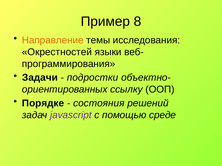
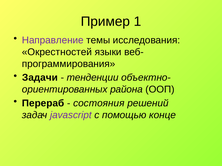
8: 8 -> 1 (137, 21)
Направление colour: orange -> purple (53, 40)
подростки: подростки -> тенденции (93, 78)
ссылку: ссылку -> района (126, 90)
Порядке: Порядке -> Перераб (43, 103)
среде: среде -> конце (162, 115)
